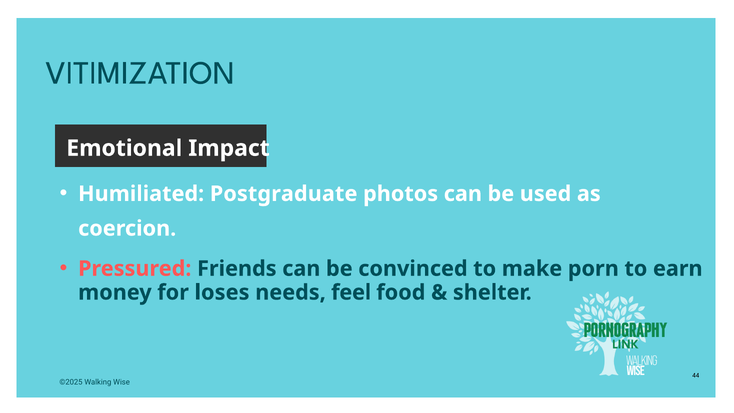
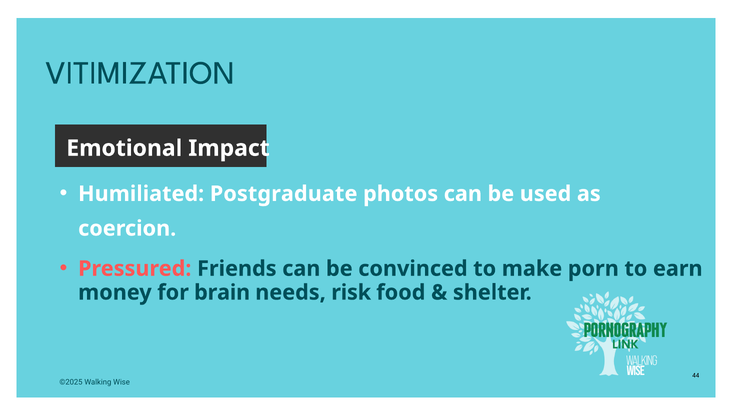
loses: loses -> brain (222, 292)
feel: feel -> risk (351, 292)
